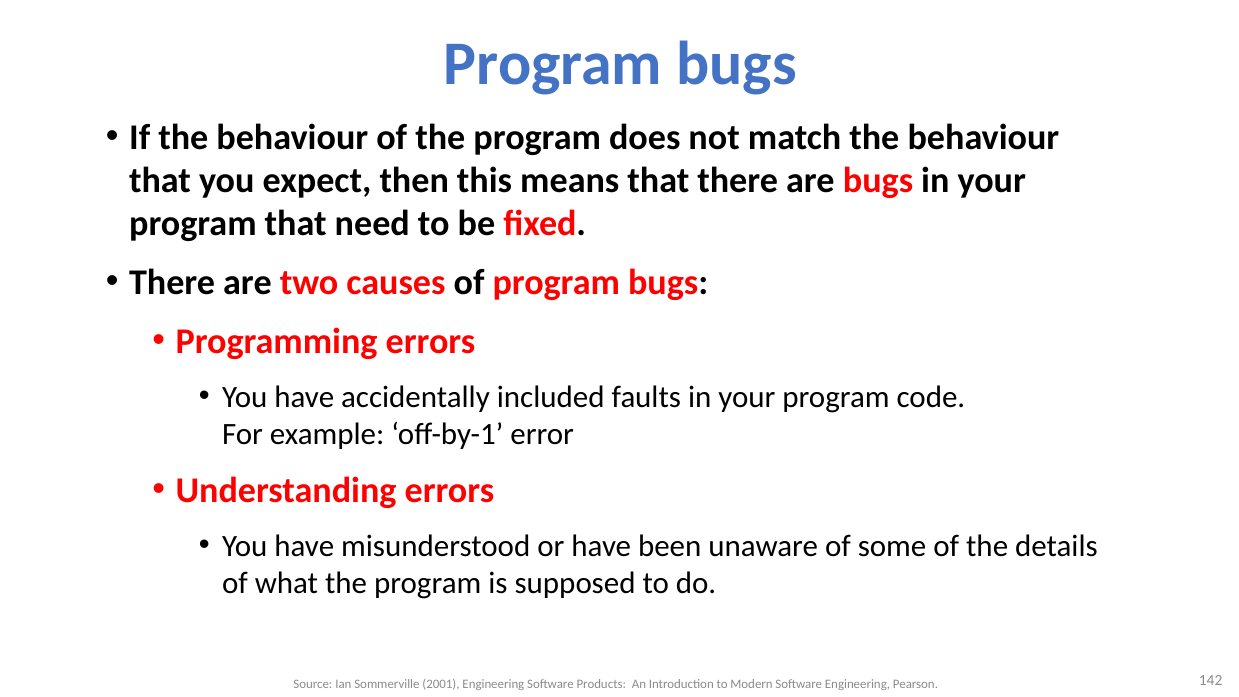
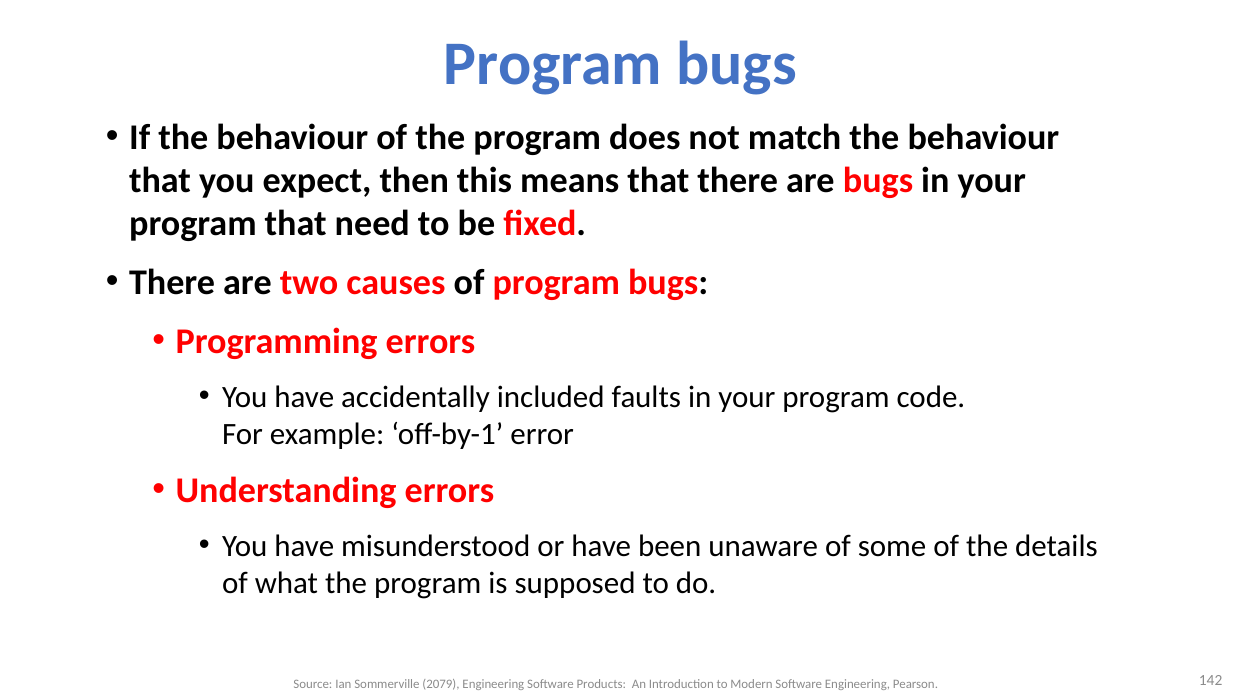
2001: 2001 -> 2079 (441, 685)
